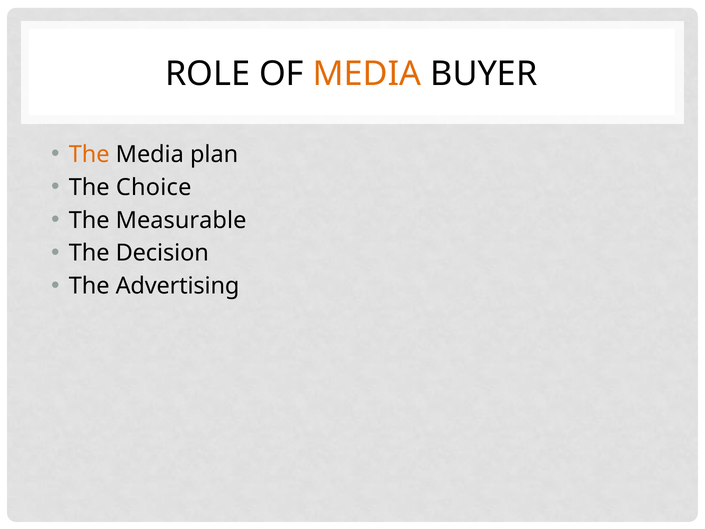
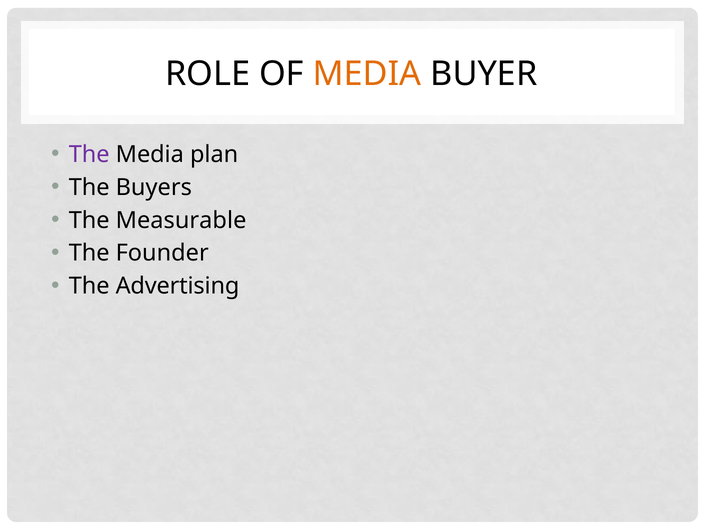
The colour: orange -> purple (89, 154)
Choice: Choice -> Buyers (154, 187)
Decision: Decision -> Founder (162, 253)
